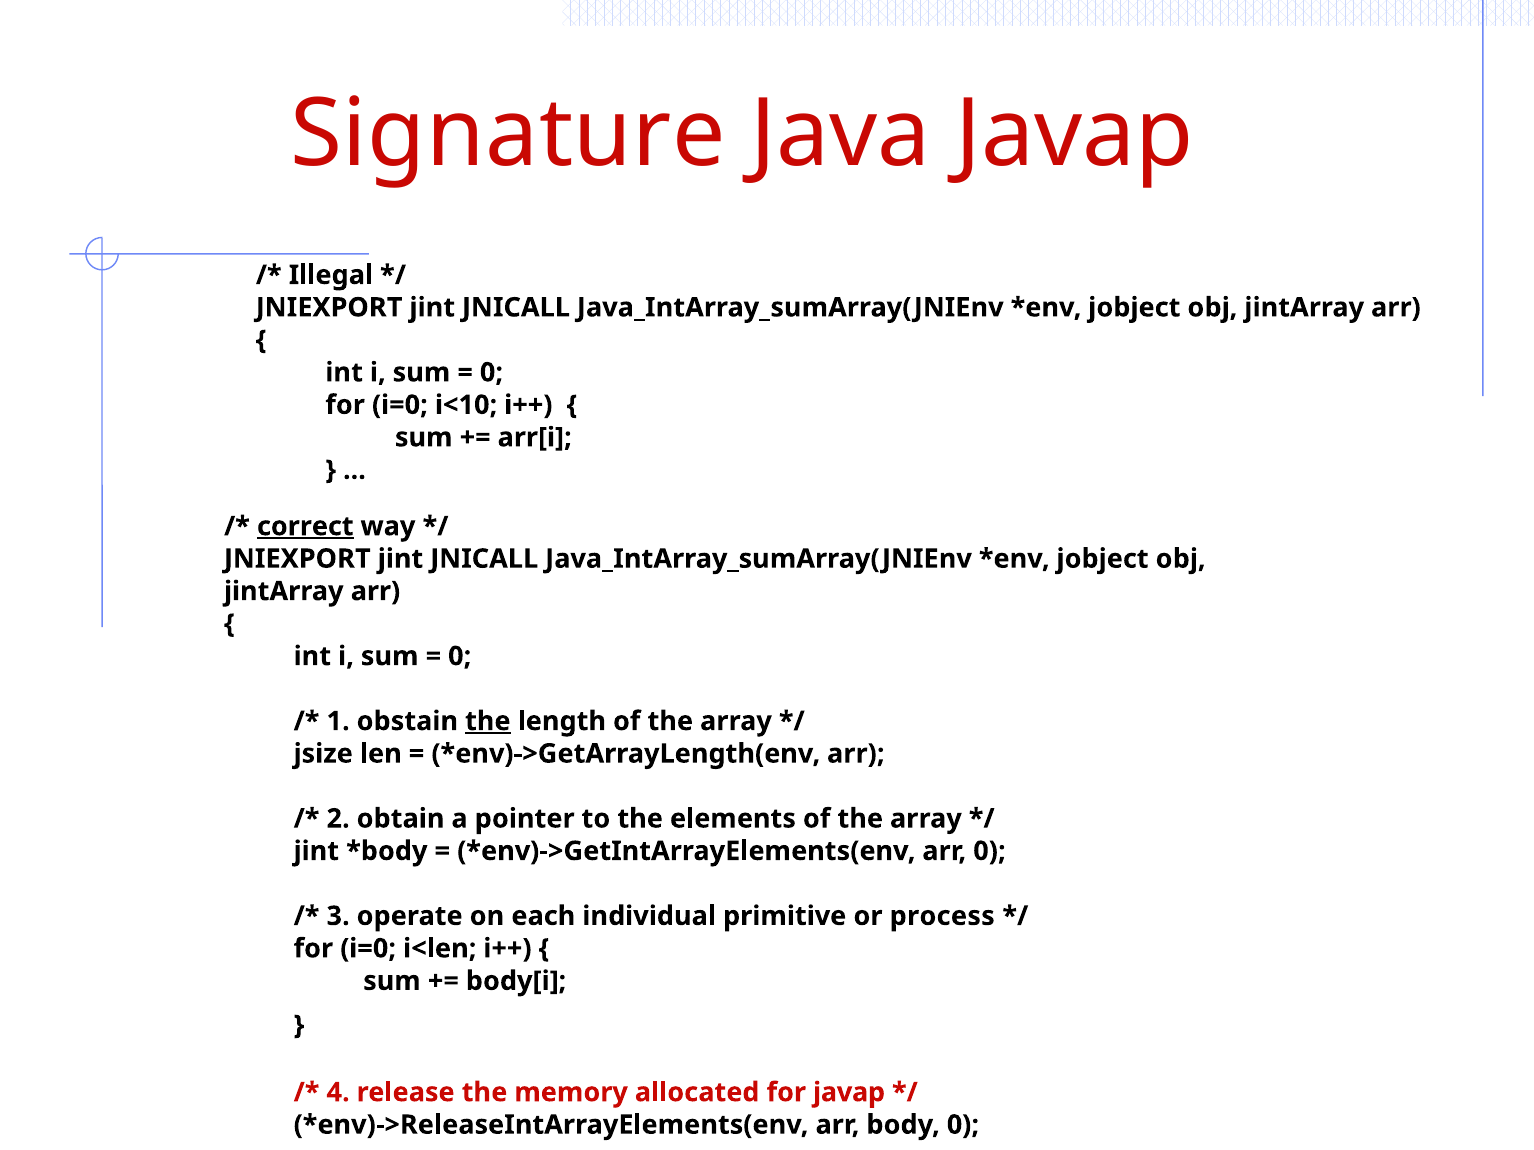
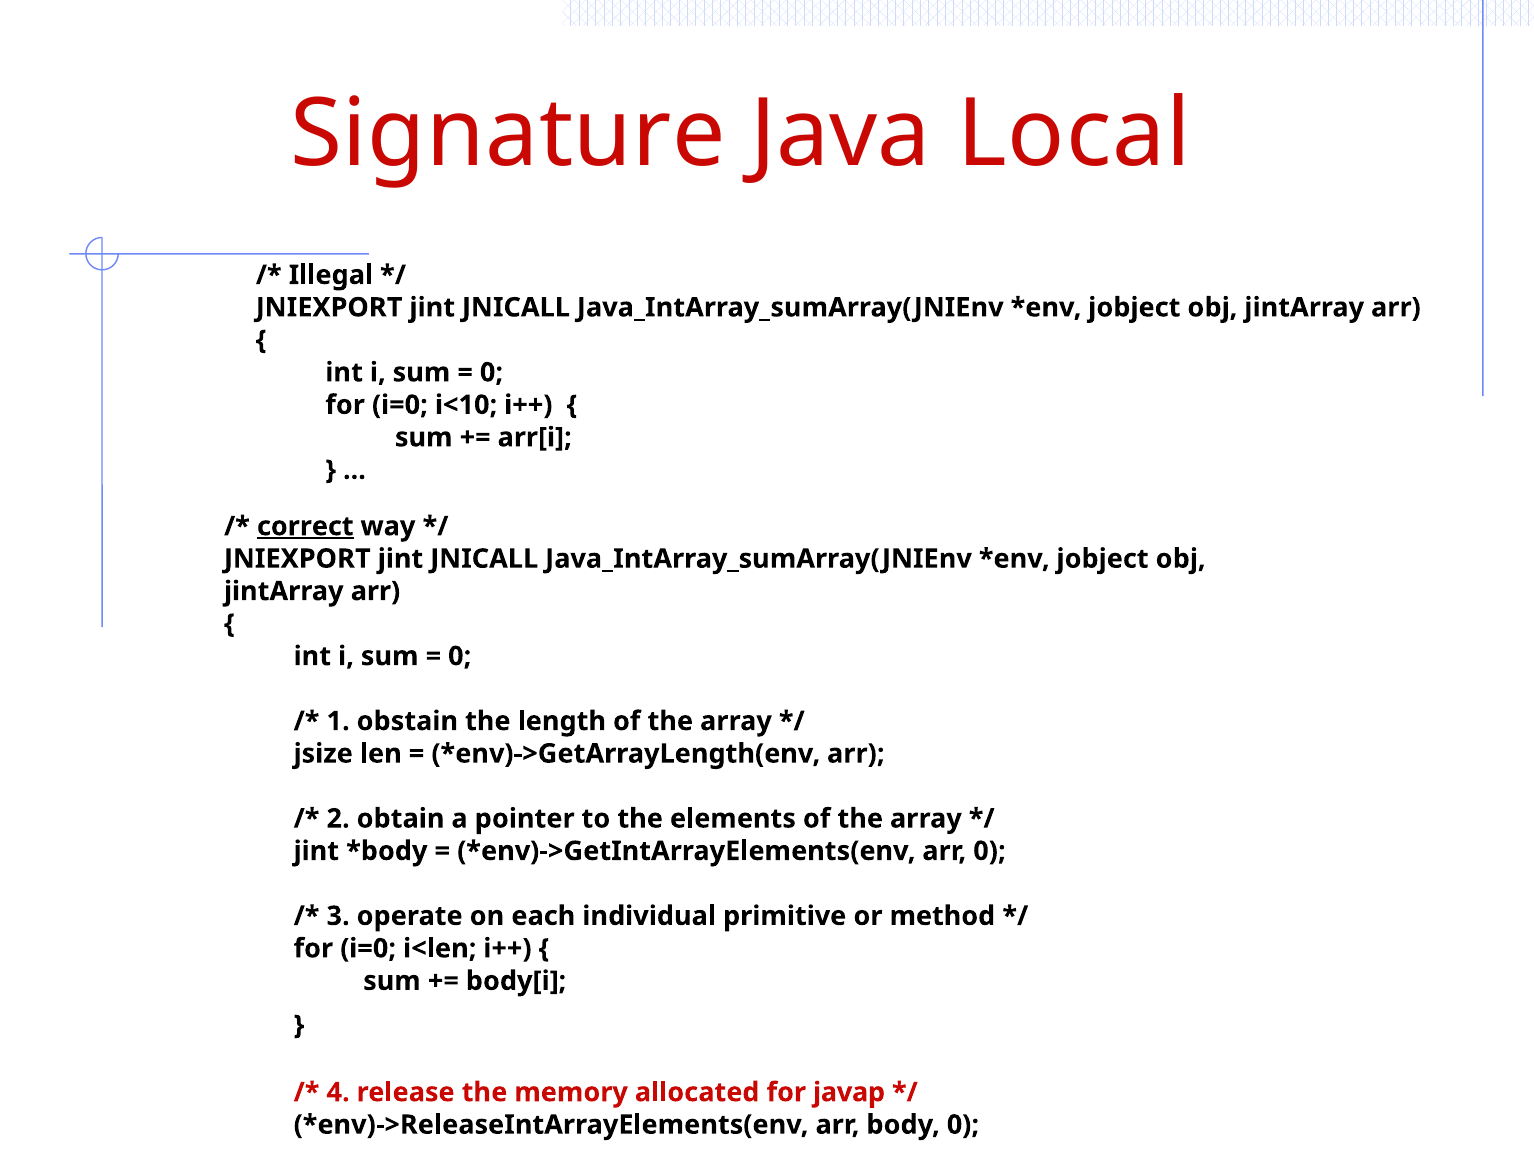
Java Javap: Javap -> Local (1074, 135)
the underline: present -> none (488, 721)
process: process -> method (942, 916)
